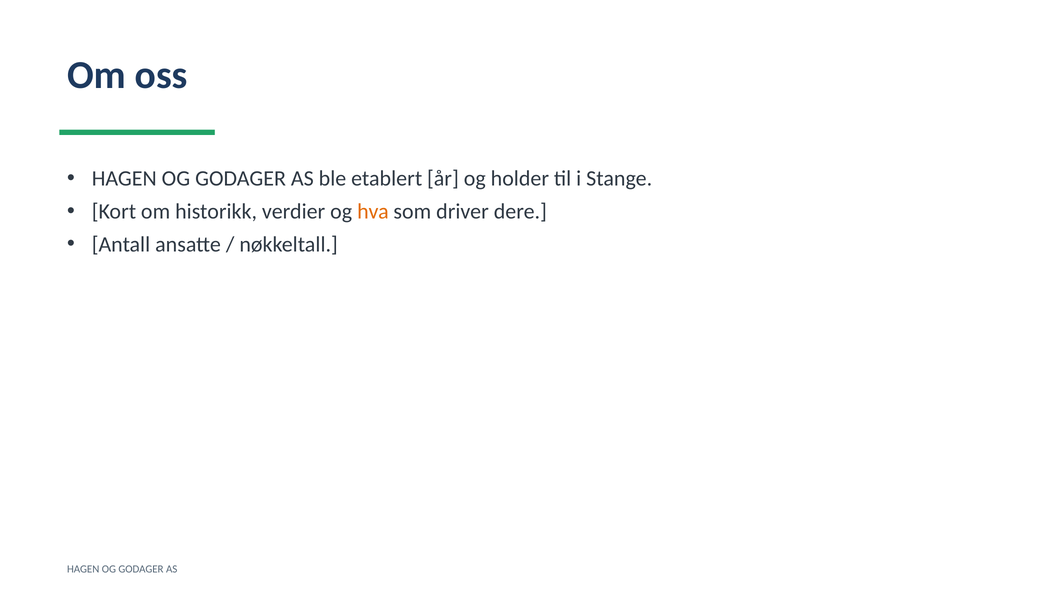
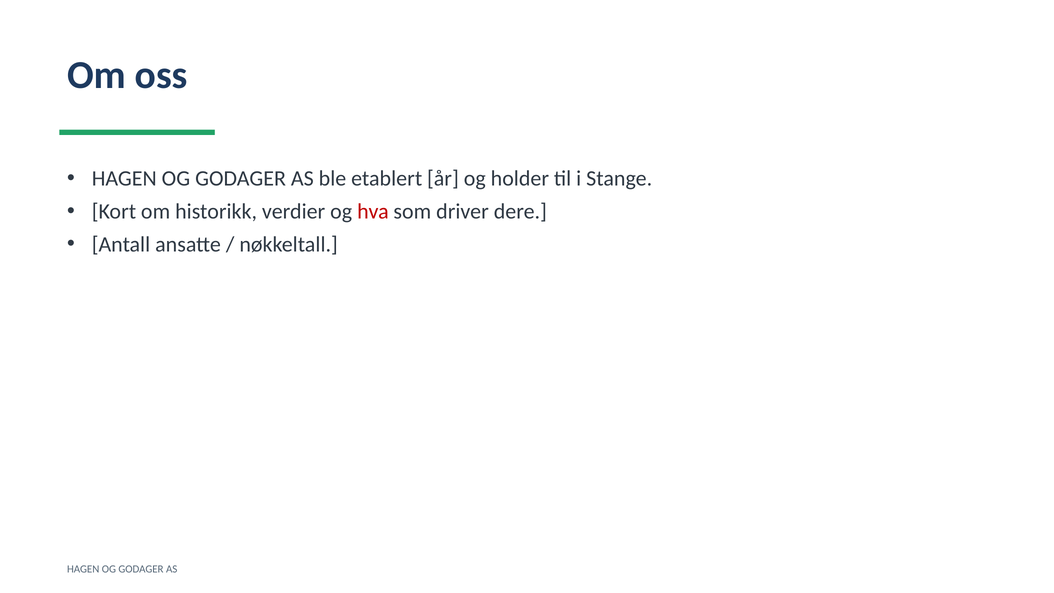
hva colour: orange -> red (373, 211)
